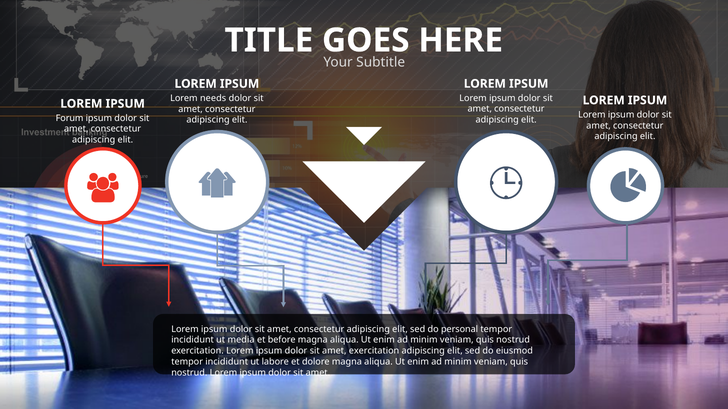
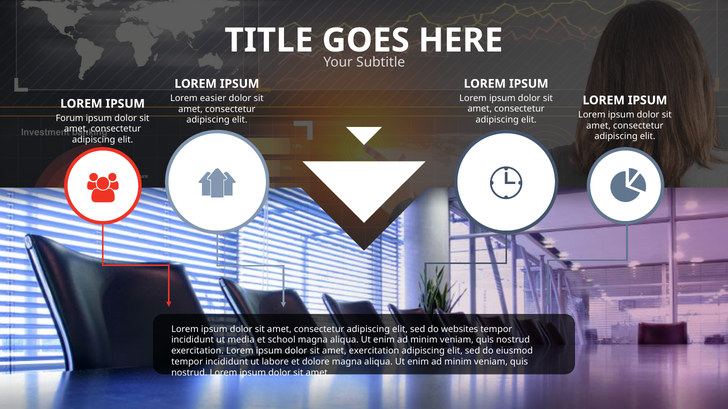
needs: needs -> easier (213, 98)
personal: personal -> websites (460, 329)
before: before -> school (282, 340)
